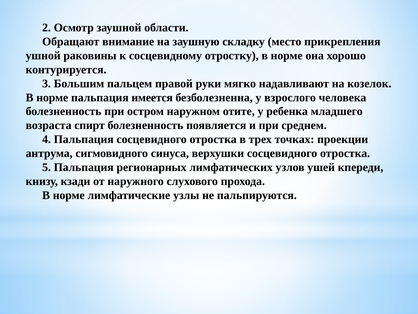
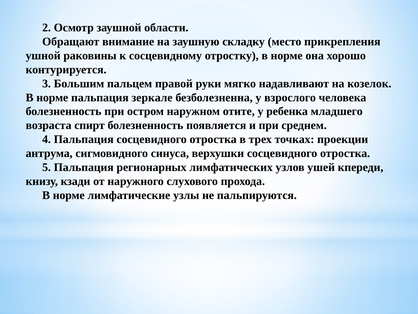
имеется: имеется -> зеркале (152, 97)
